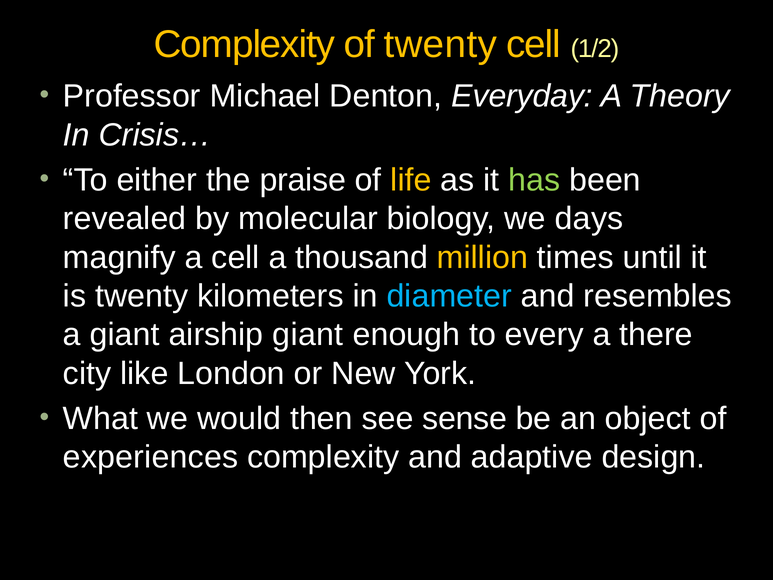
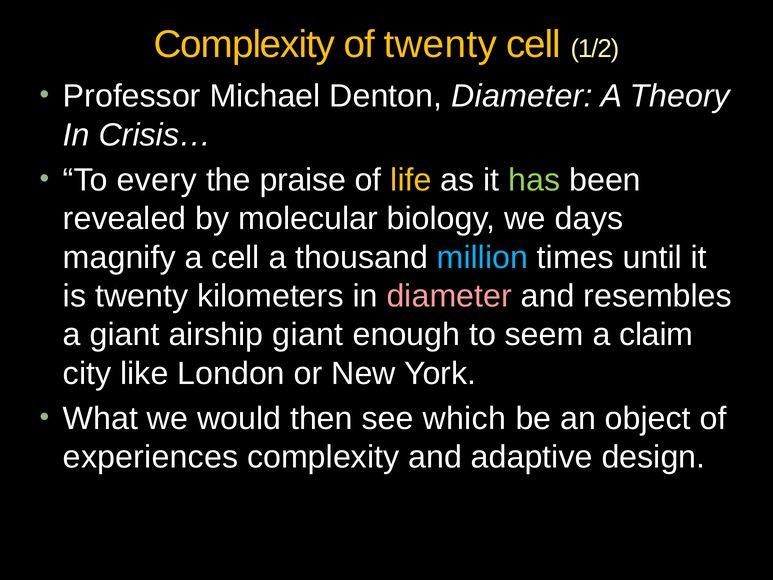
Denton Everyday: Everyday -> Diameter (522, 96)
either: either -> every (157, 180)
million colour: yellow -> light blue (482, 257)
diameter colour: light blue -> pink (449, 296)
every: every -> seem (544, 335)
there: there -> claim (656, 335)
sense: sense -> which (464, 418)
